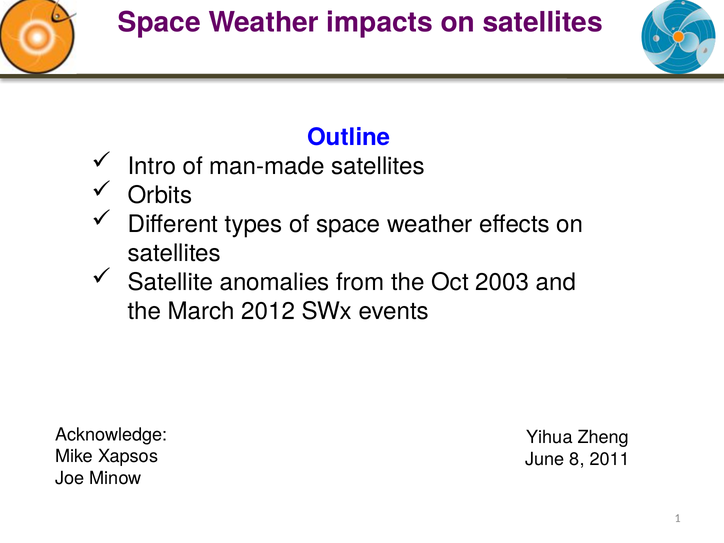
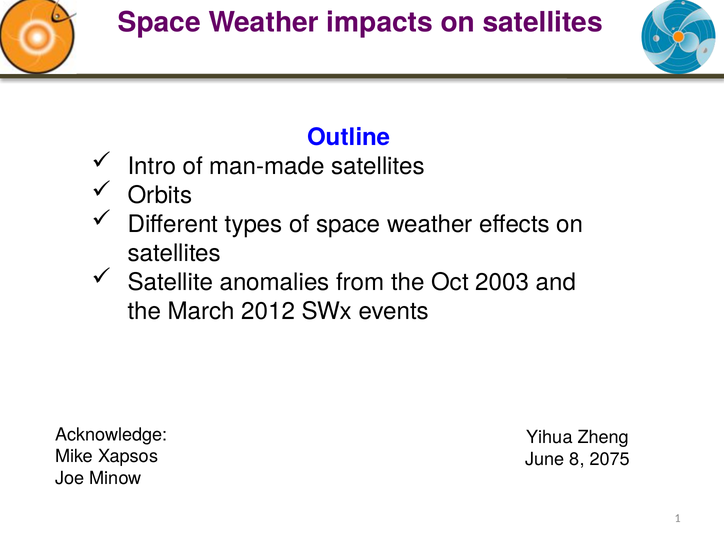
2011: 2011 -> 2075 (610, 459)
